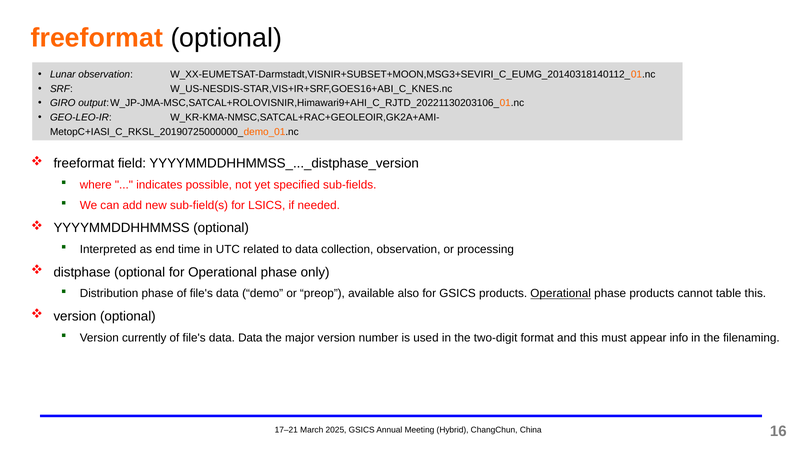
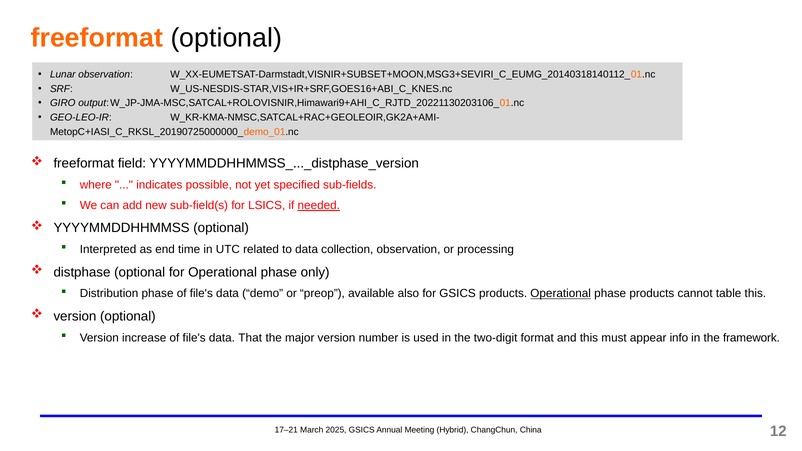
needed underline: none -> present (319, 206)
currently: currently -> increase (144, 338)
data Data: Data -> That (250, 338)
filenaming: filenaming -> framework (751, 338)
16: 16 -> 12 (778, 432)
